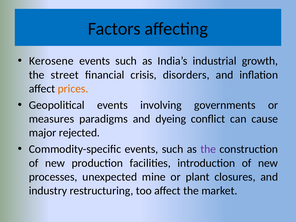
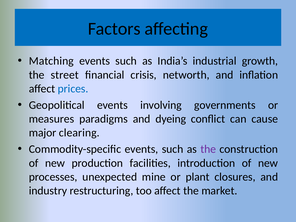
Kerosene: Kerosene -> Matching (51, 61)
disorders: disorders -> networth (186, 75)
prices colour: orange -> blue (73, 89)
rejected: rejected -> clearing (79, 133)
